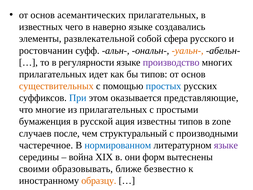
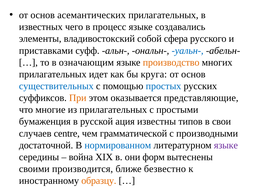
наверно: наверно -> процесс (109, 27)
развлекательной: развлекательной -> владивостокский (99, 39)
ростовчанин: ростовчанин -> приставками (46, 50)
уальн- colour: orange -> blue (188, 50)
регулярности: регулярности -> означающим (86, 62)
производство colour: purple -> orange (171, 62)
бы типов: типов -> круга (154, 74)
существительных colour: orange -> blue (56, 86)
При colour: blue -> orange (78, 98)
zone: zone -> свои (222, 121)
после: после -> centre (67, 133)
структуральный: структуральный -> грамматической (134, 133)
частеречное: частеречное -> достаточной (46, 145)
образовывать: образовывать -> производится (83, 169)
